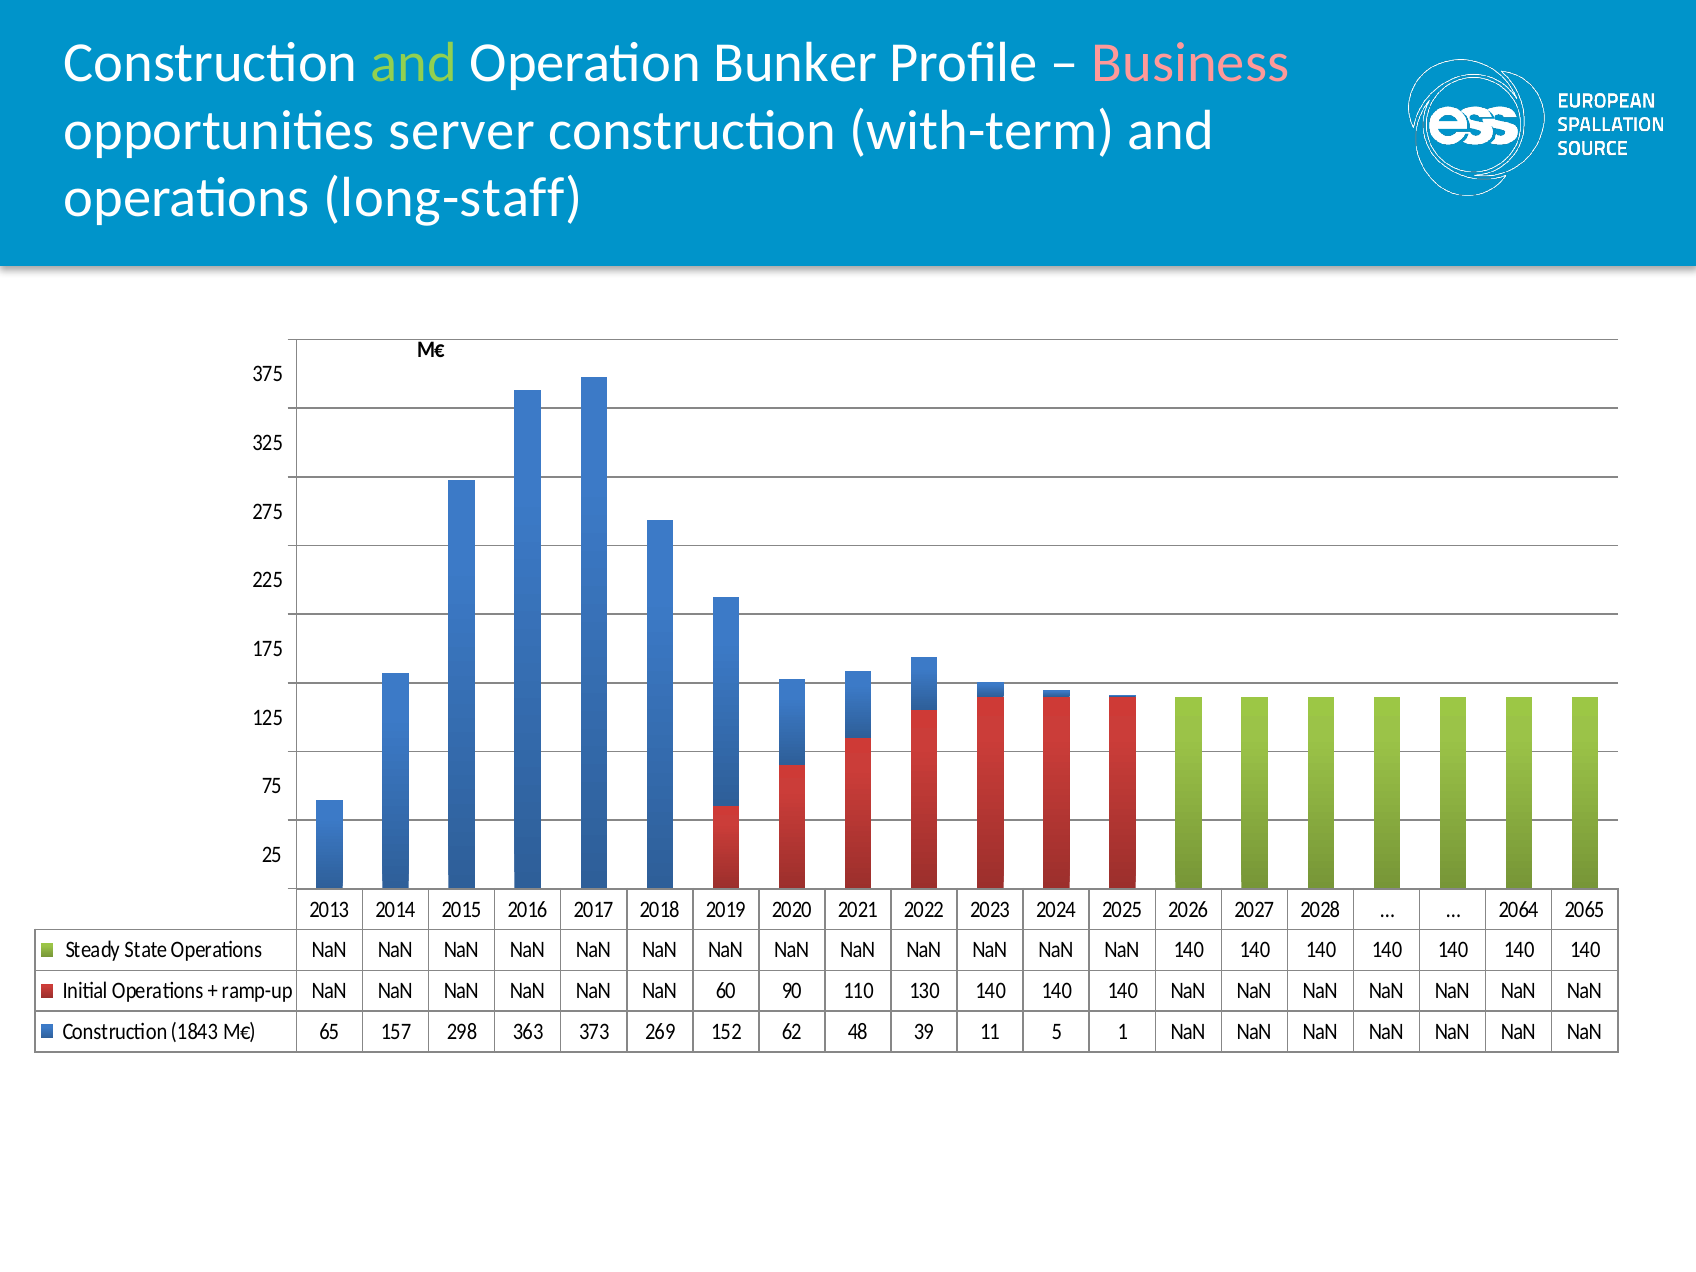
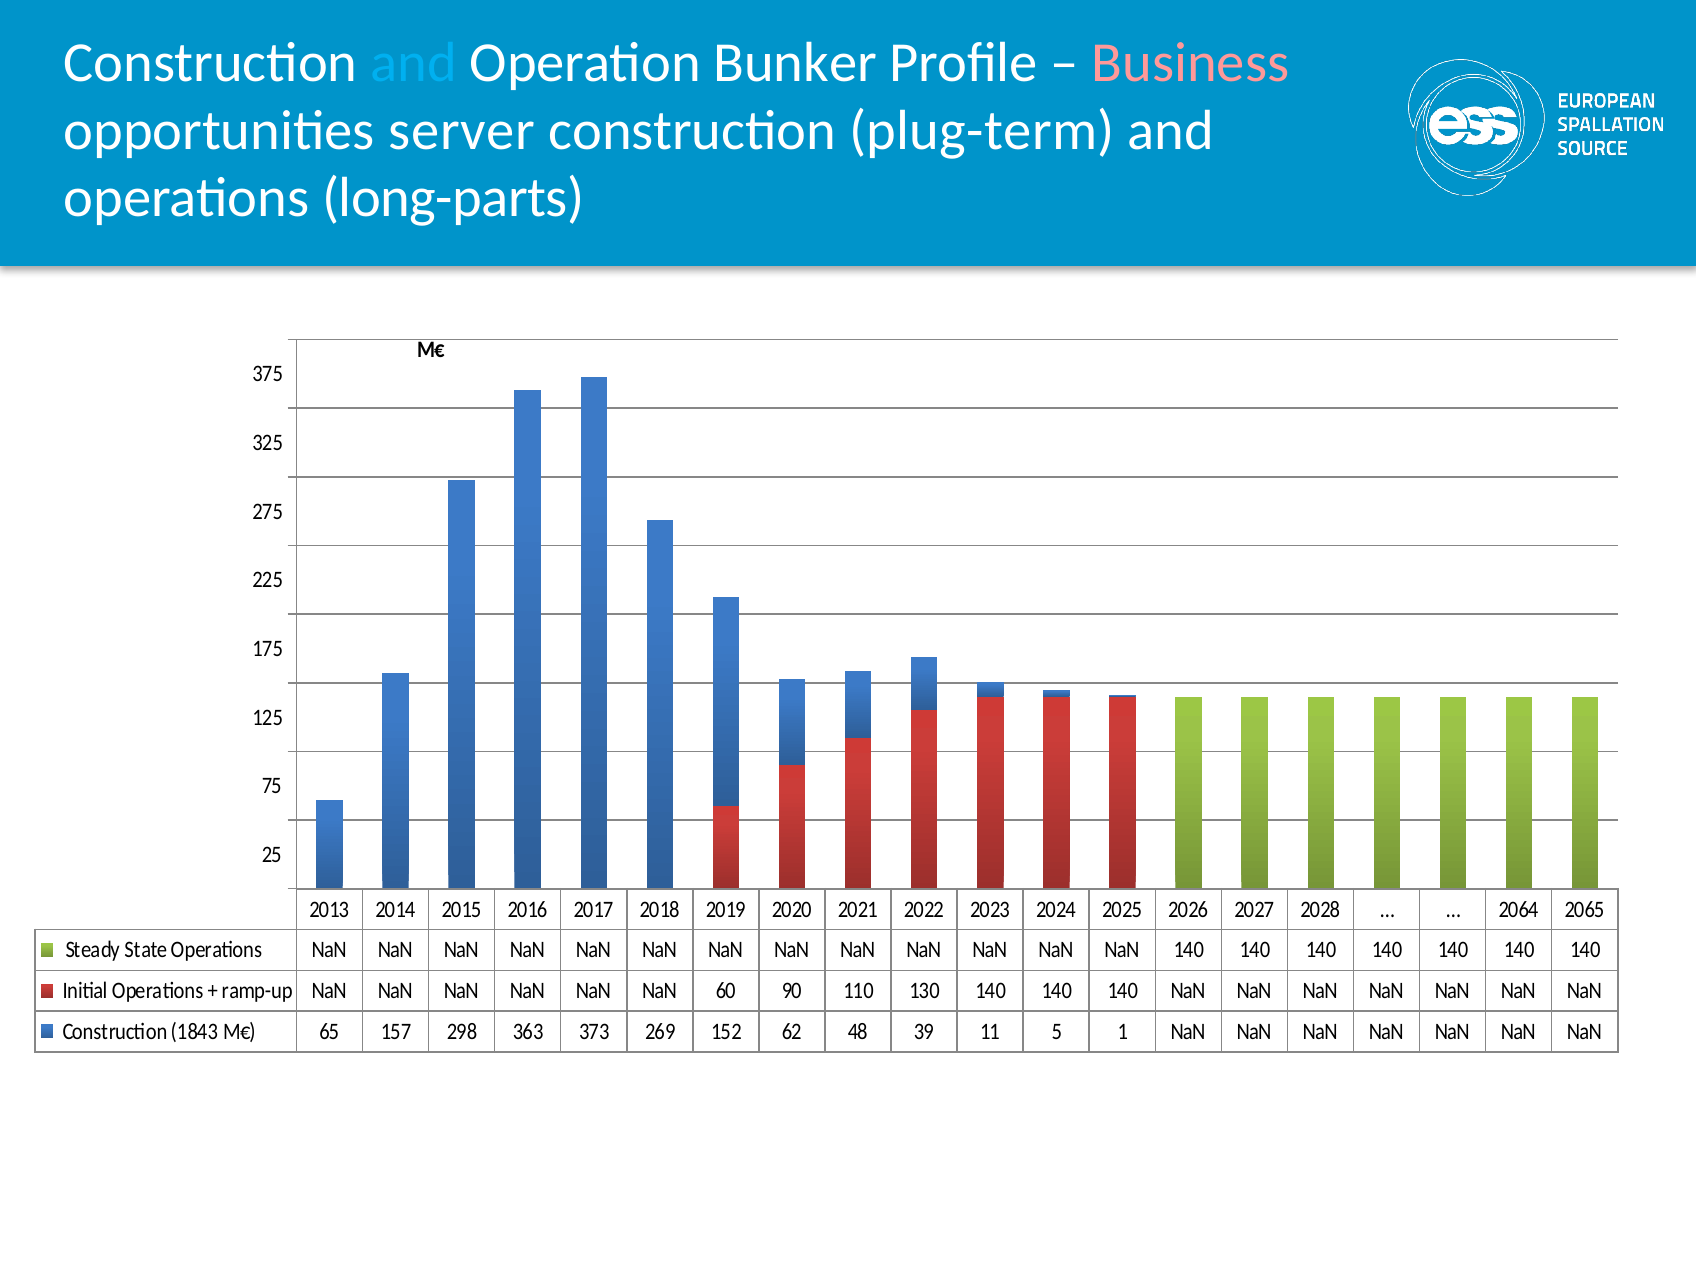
and colour: light green -> light blue (414, 63)
with-term: with-term -> plug-term (982, 130)
long-staff: long-staff -> long-parts (453, 198)
